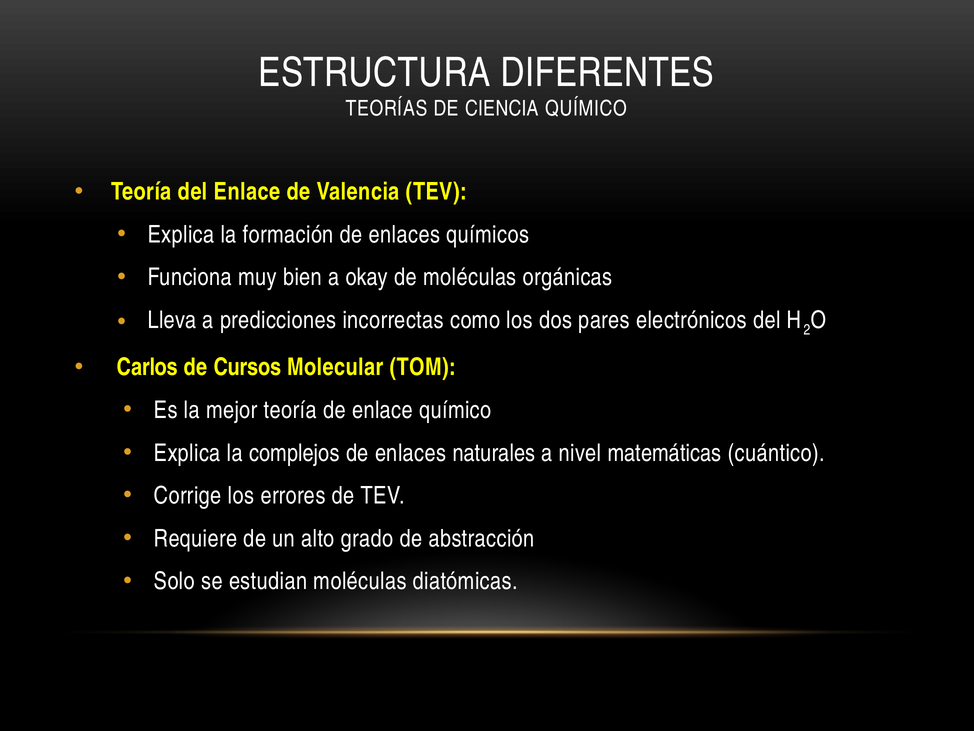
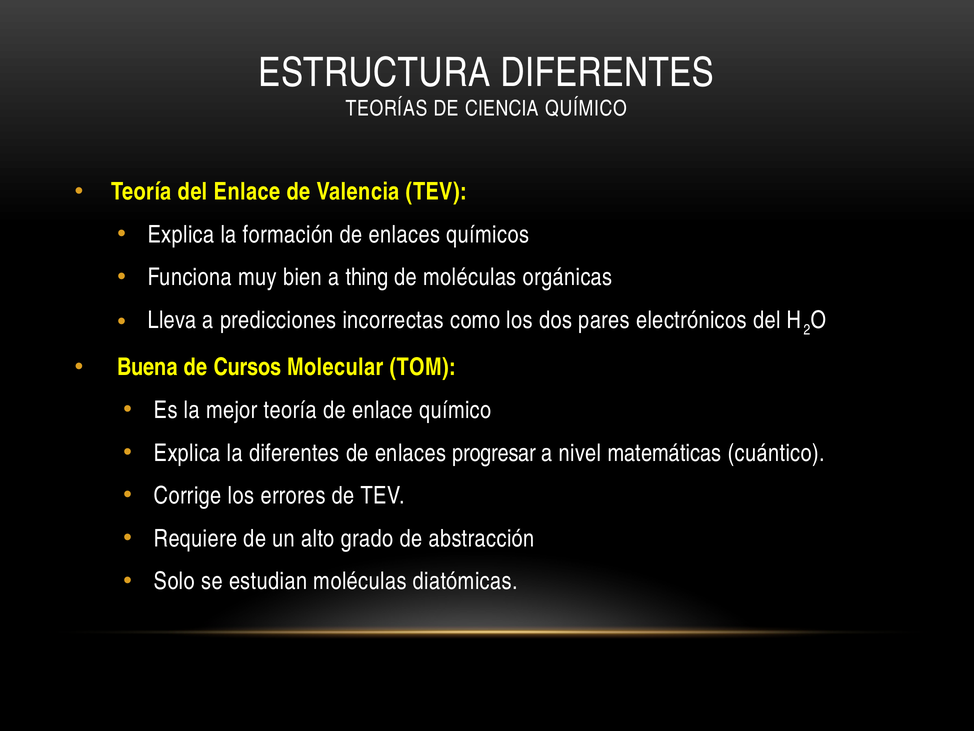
okay: okay -> thing (367, 277)
Carlos: Carlos -> Buena (147, 367)
la complejos: complejos -> diferentes (294, 453)
naturales: naturales -> progresar (494, 453)
